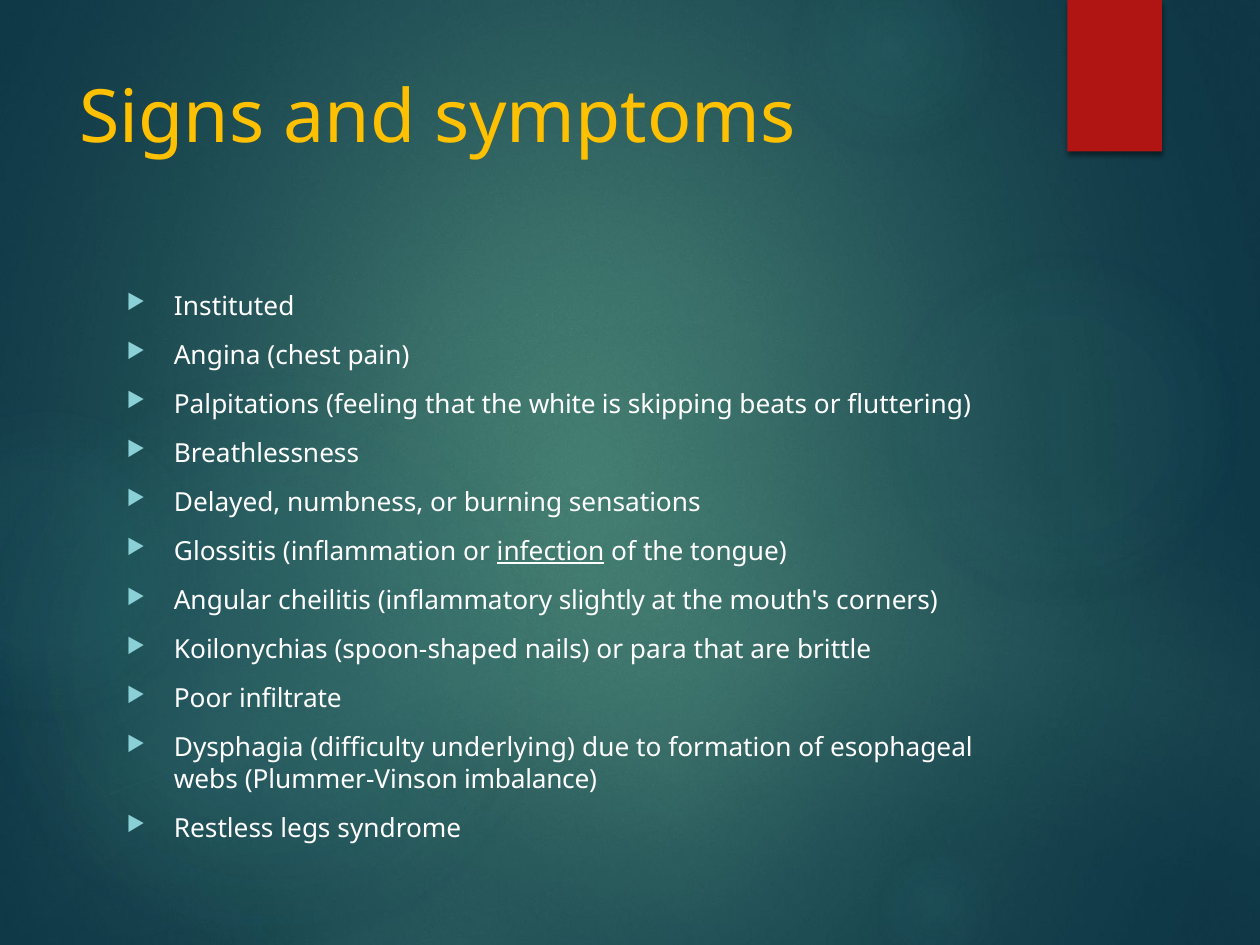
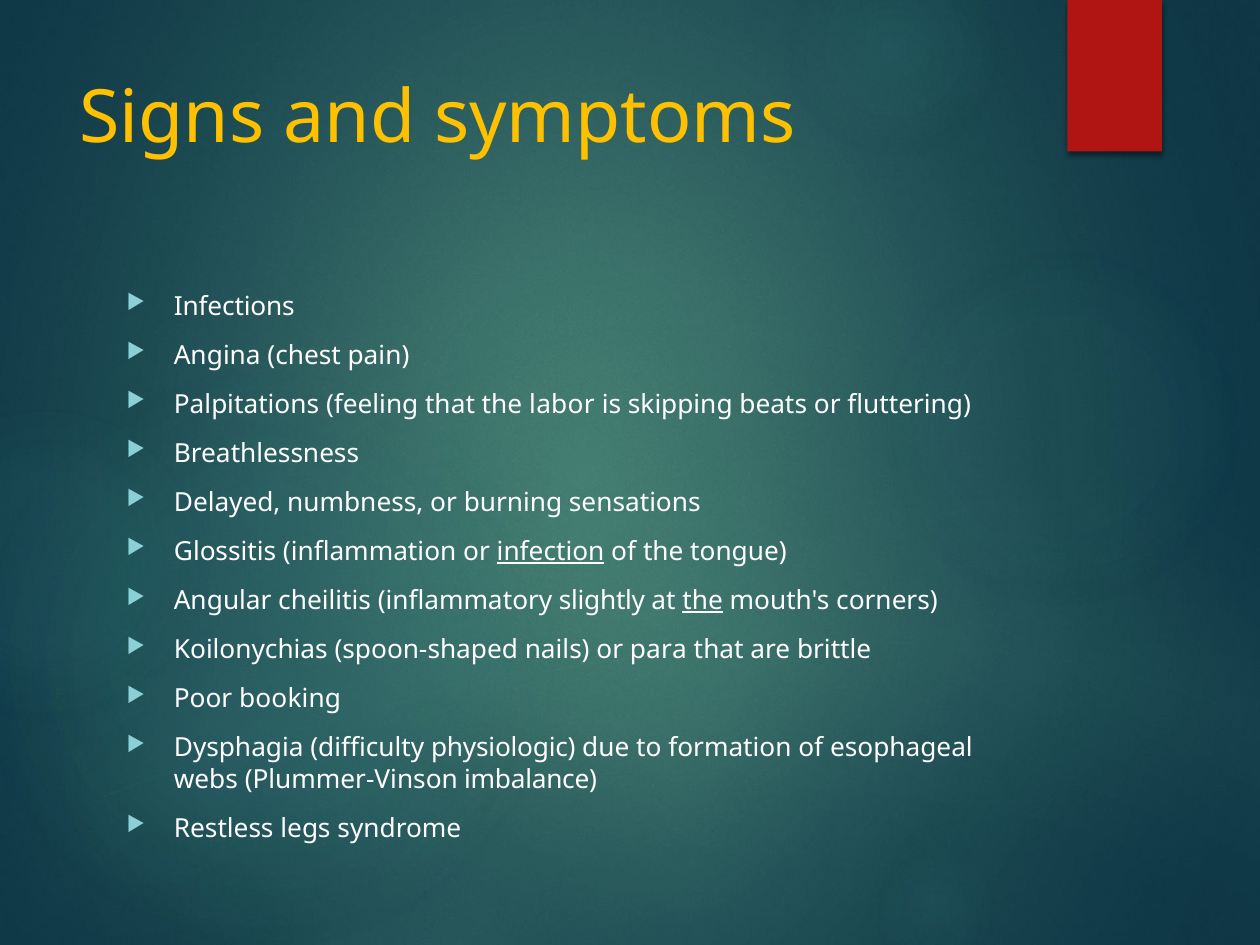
Instituted: Instituted -> Infections (234, 307)
white: white -> labor (562, 405)
the underline: none -> present (703, 601)
infiltrate: infiltrate -> booking (290, 699)
underlying: underlying -> physiologic (503, 748)
